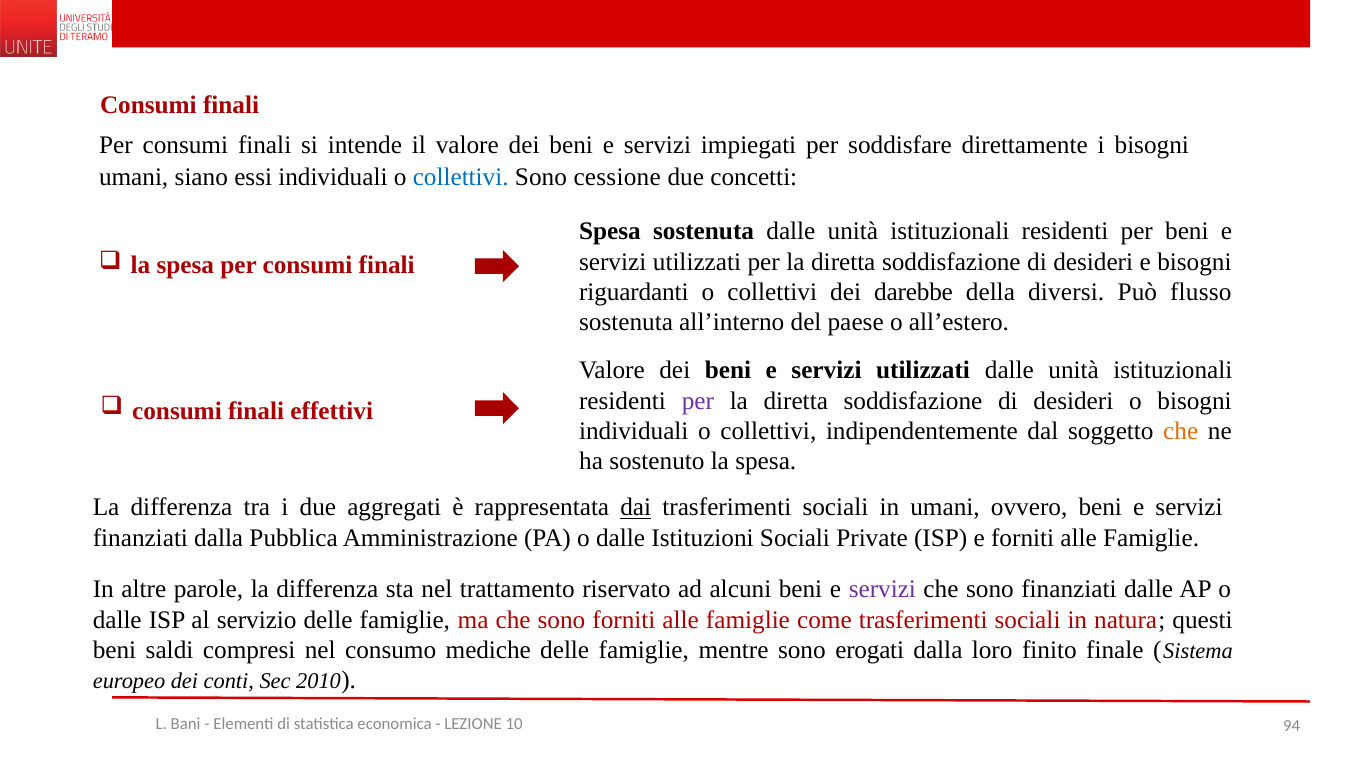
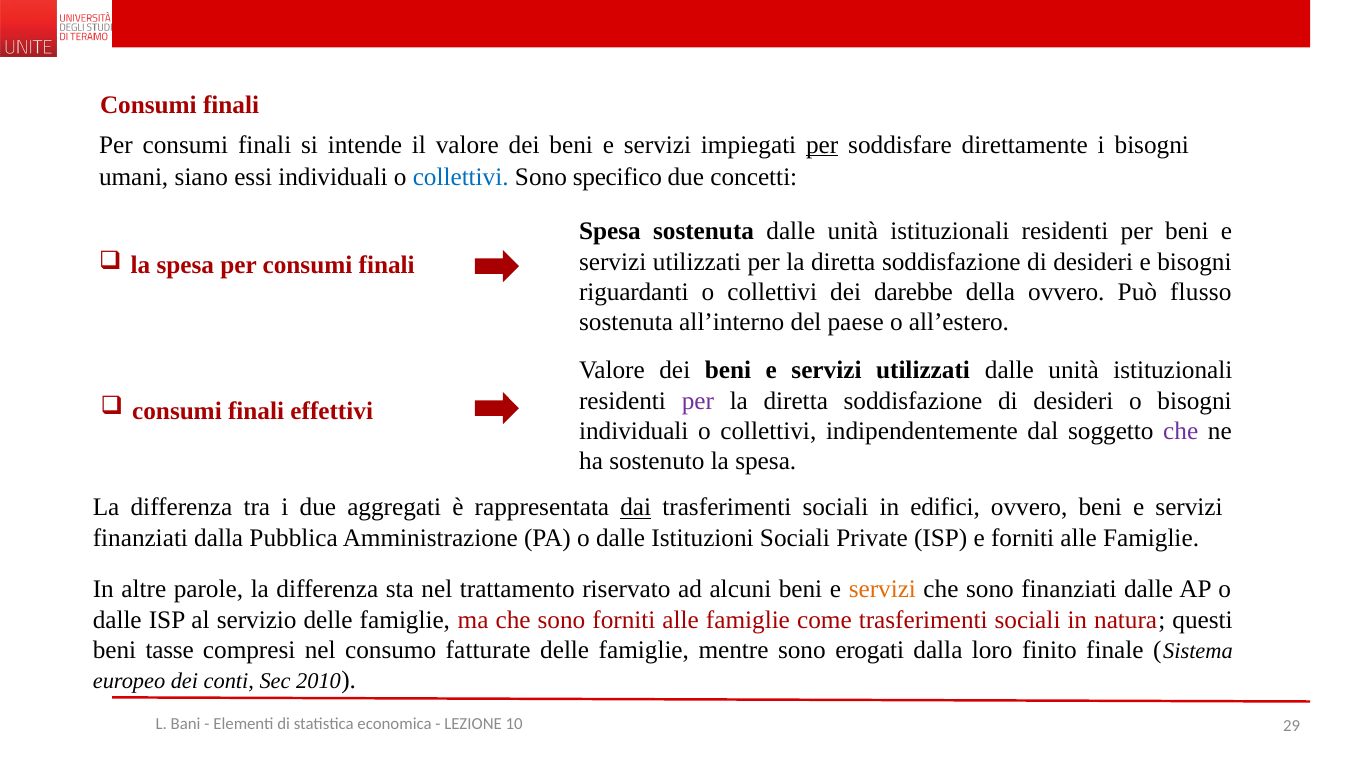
per underline: none -> present (822, 145)
cessione: cessione -> specifico (617, 177)
della diversi: diversi -> ovvero (1066, 292)
che colour: orange -> purple (1181, 431)
in umani: umani -> edifici (945, 507)
servizi colour: purple -> orange (882, 589)
saldi: saldi -> tasse (170, 650)
mediche: mediche -> fatturate (488, 650)
94: 94 -> 29 (1292, 726)
